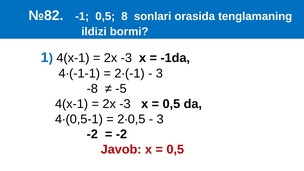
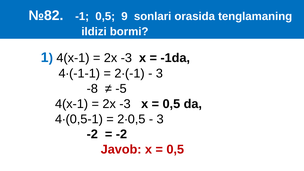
8: 8 -> 9 (124, 16)
